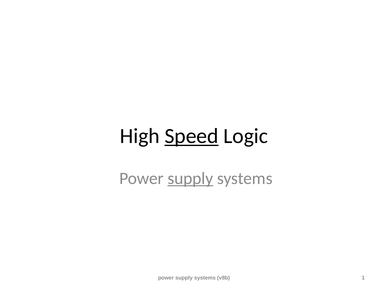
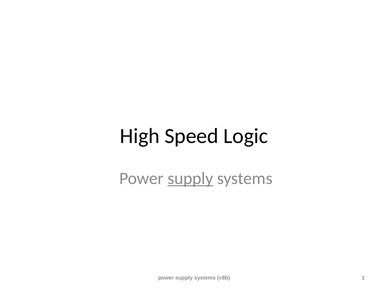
Speed underline: present -> none (192, 136)
